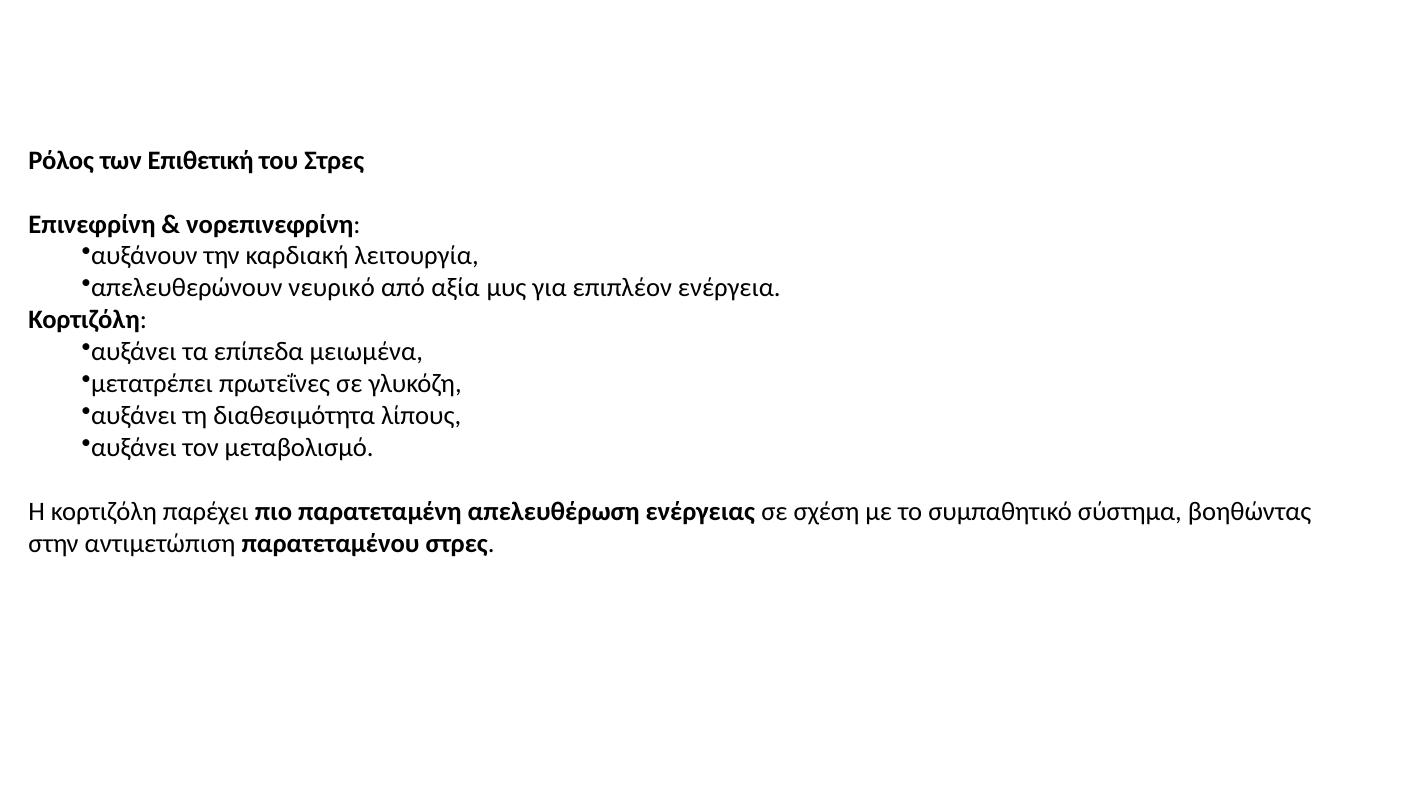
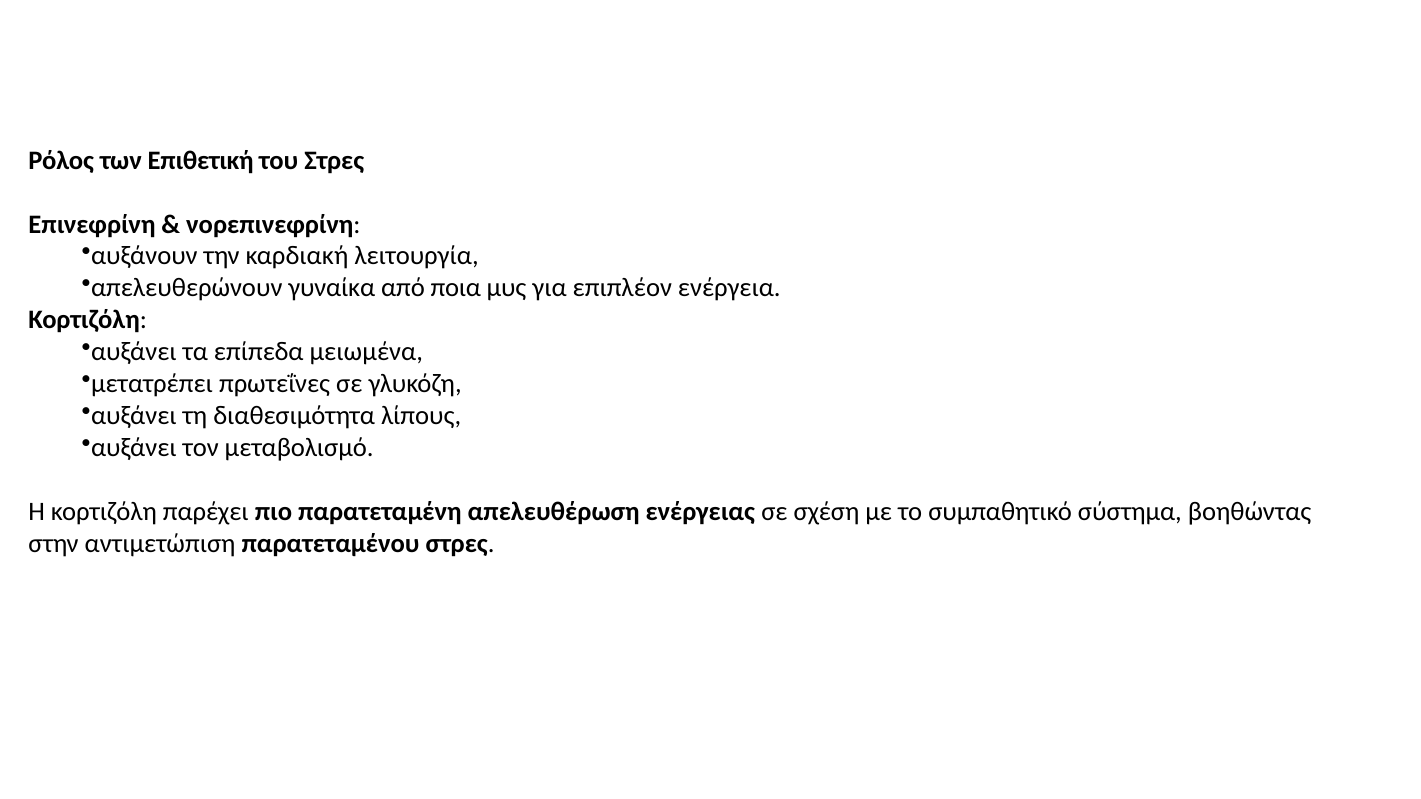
νευρικό: νευρικό -> γυναίκα (332, 288)
αξία: αξία -> ποια (456, 288)
